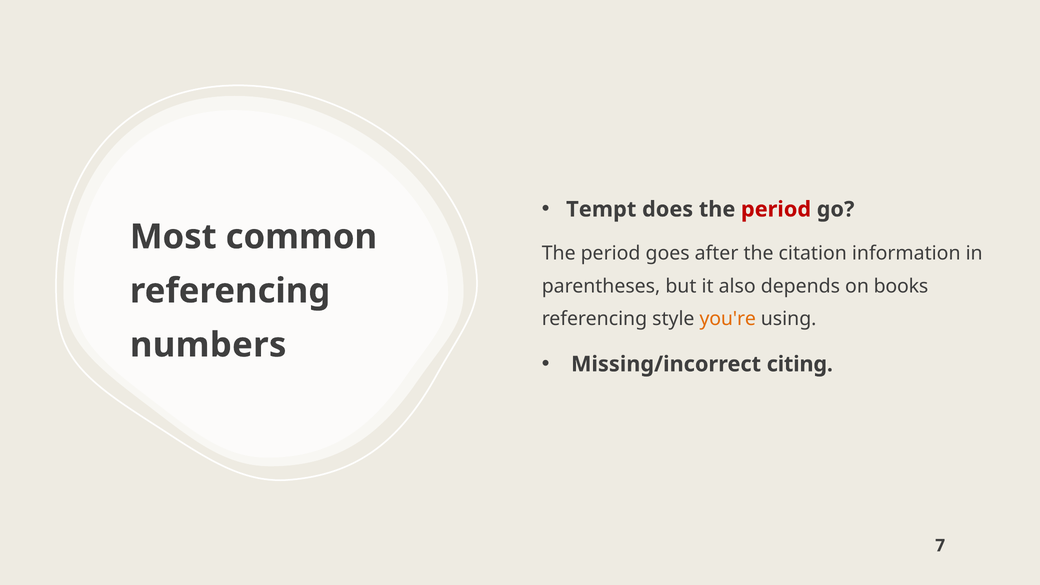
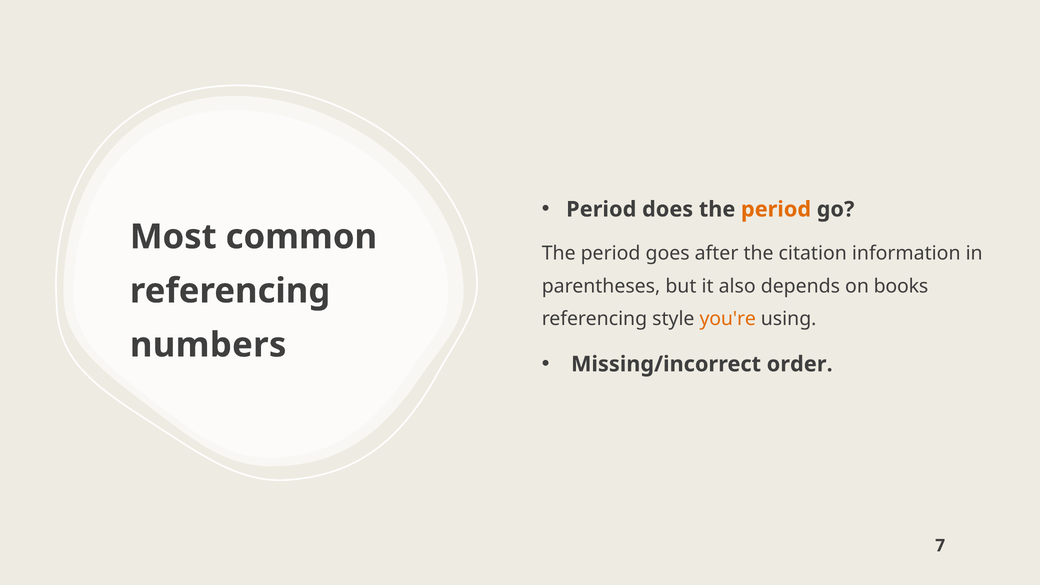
Tempt: Tempt -> Period (601, 209)
period colour: red -> orange (776, 209)
citing: citing -> order (800, 364)
